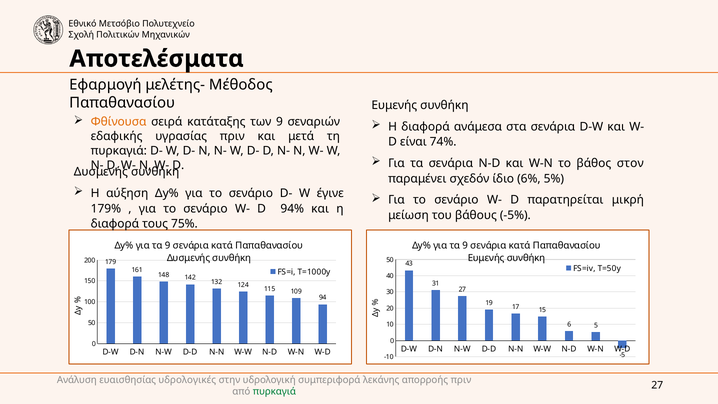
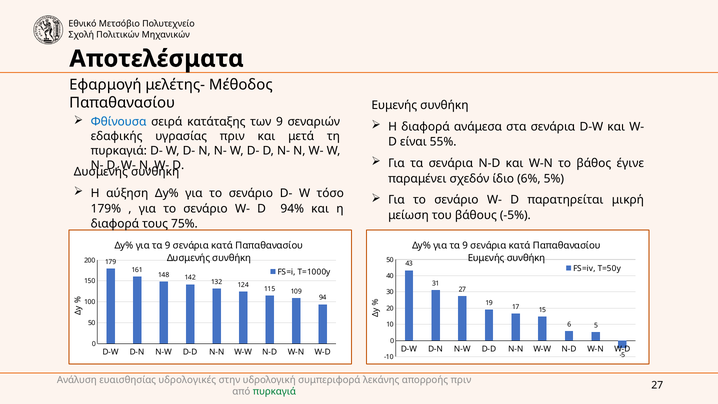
Φθίνουσα colour: orange -> blue (119, 122)
74%: 74% -> 55% (443, 142)
στον: στον -> έγινε (630, 163)
έγινε: έγινε -> τόσο (330, 193)
